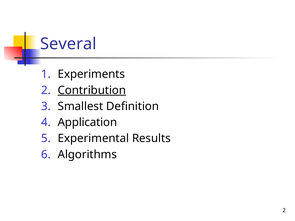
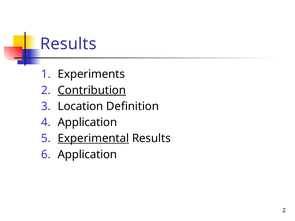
Several: Several -> Results (68, 44)
Smallest: Smallest -> Location (80, 106)
Experimental underline: none -> present (93, 139)
Algorithms: Algorithms -> Application (87, 155)
